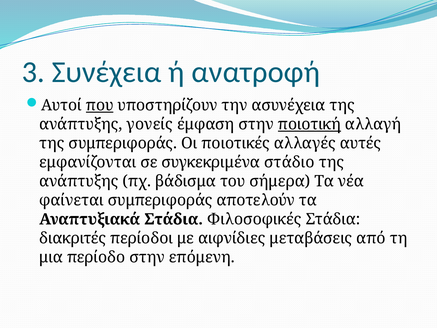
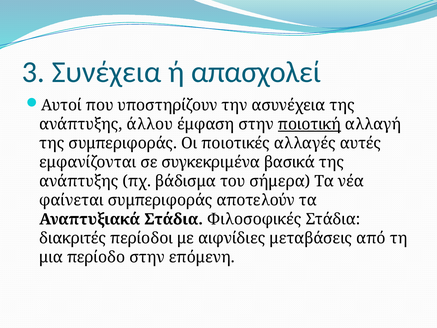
ανατροφή: ανατροφή -> απασχολεί (256, 72)
που underline: present -> none (100, 105)
γονείς: γονείς -> άλλου (150, 124)
στάδιο: στάδιο -> βασικά (289, 162)
